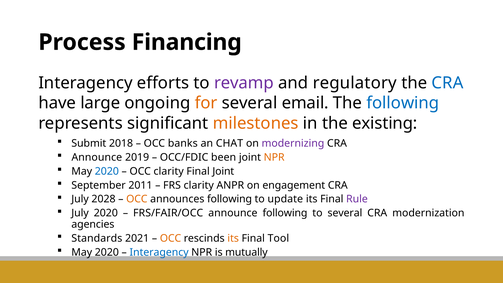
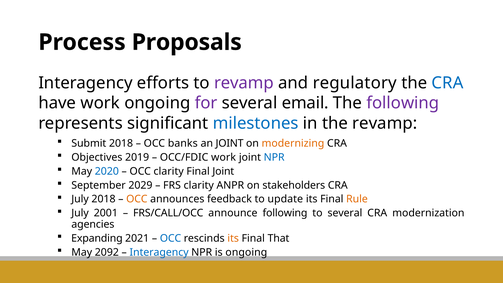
Financing: Financing -> Proposals (187, 42)
have large: large -> work (100, 103)
for colour: orange -> purple (206, 103)
following colour: blue -> purple (403, 103)
milestones colour: orange -> blue (256, 123)
the existing: existing -> revamp (385, 123)
an CHAT: CHAT -> JOINT (230, 143)
modernizing colour: purple -> orange (293, 143)
Announce: Announce -> Objectives (97, 157)
OCC/FDIC been: been -> work (224, 157)
NPR colour: orange -> blue (274, 157)
2011: 2011 -> 2029 (140, 185)
engagement: engagement -> stakeholders (294, 185)
July 2028: 2028 -> 2018 (104, 199)
announces following: following -> feedback (229, 199)
Rule colour: purple -> orange (357, 199)
July 2020: 2020 -> 2001 (106, 213)
FRS/FAIR/OCC: FRS/FAIR/OCC -> FRS/CALL/OCC (168, 213)
Standards: Standards -> Expanding (97, 238)
OCC colour: orange -> blue (171, 238)
Tool: Tool -> That (278, 238)
2020: 2020 -> 2092 (107, 252)
is mutually: mutually -> ongoing (246, 252)
